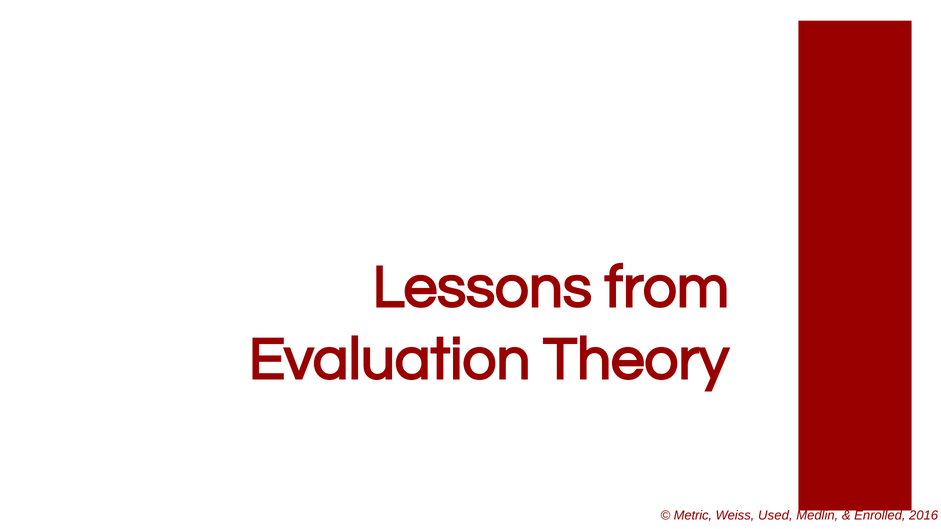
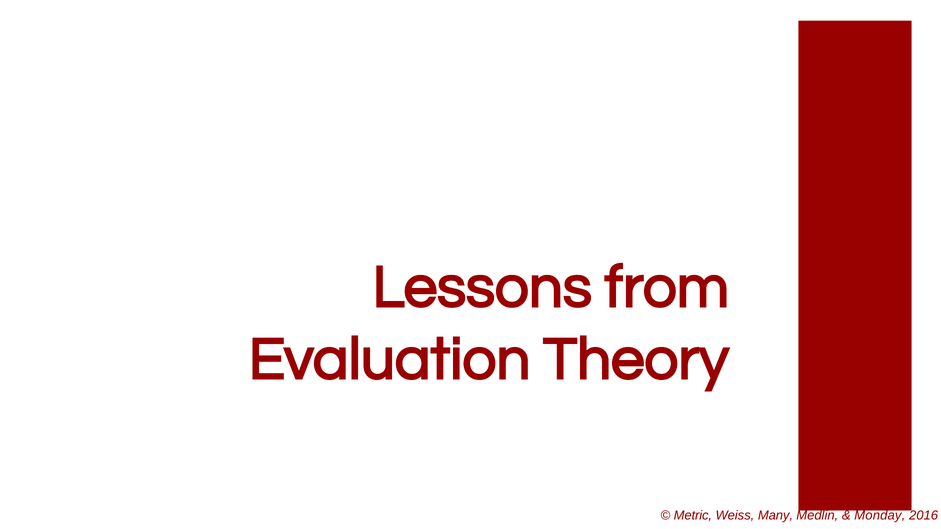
Used: Used -> Many (775, 516)
Enrolled: Enrolled -> Monday (880, 516)
